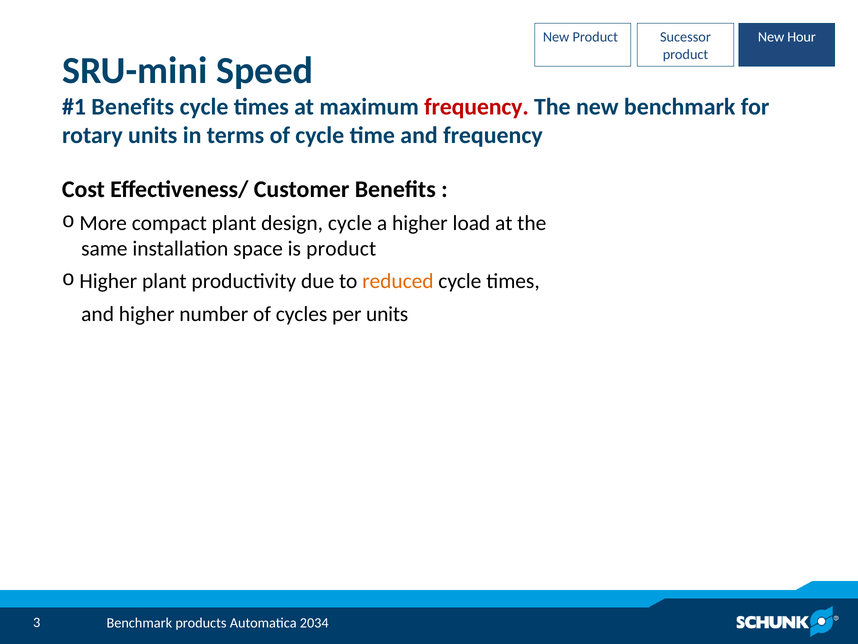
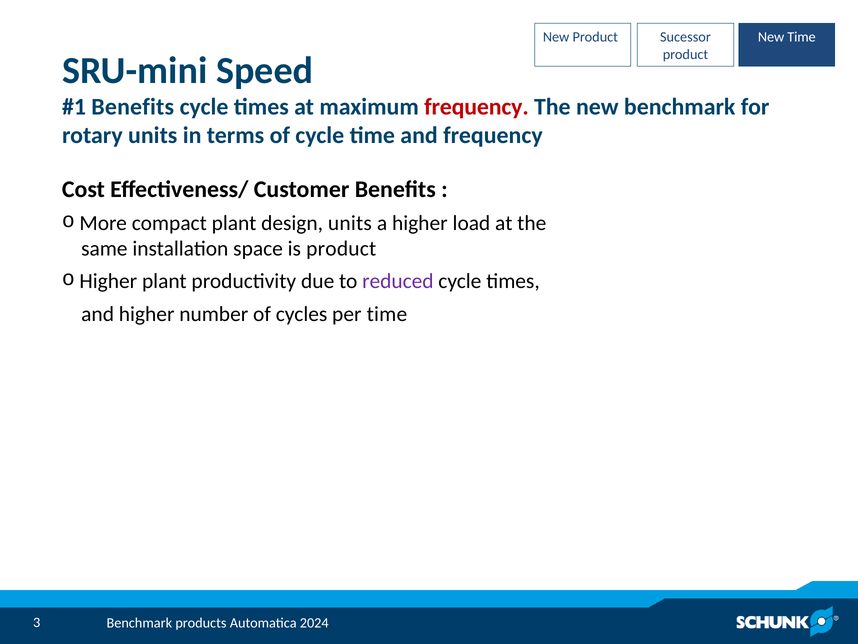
New Hour: Hour -> Time (802, 37)
design cycle: cycle -> units (350, 223)
reduced colour: orange -> purple (398, 281)
per units: units -> time (387, 314)
2034: 2034 -> 2024 (314, 622)
